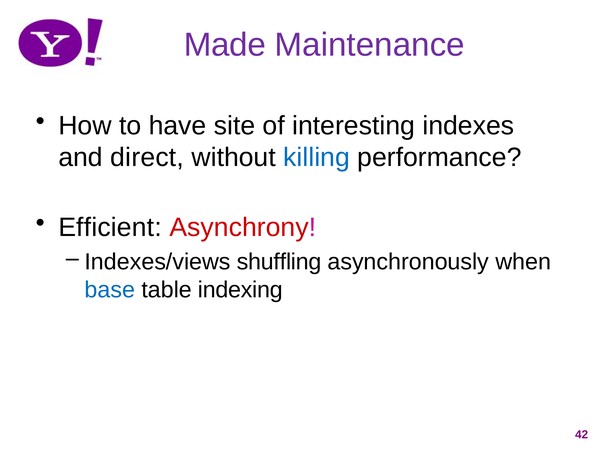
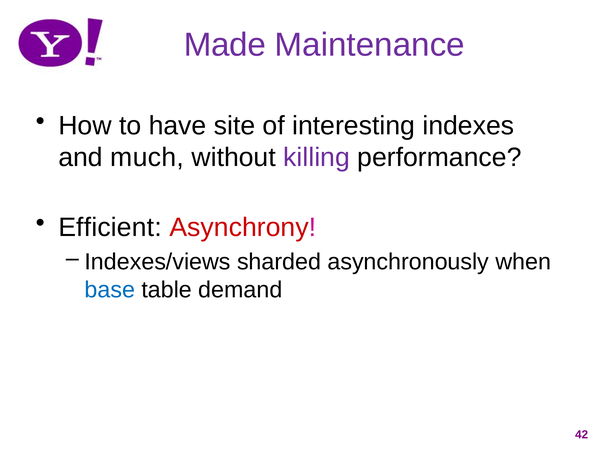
direct: direct -> much (147, 158)
killing colour: blue -> purple (317, 158)
shuffling: shuffling -> sharded (279, 262)
indexing: indexing -> demand (240, 290)
